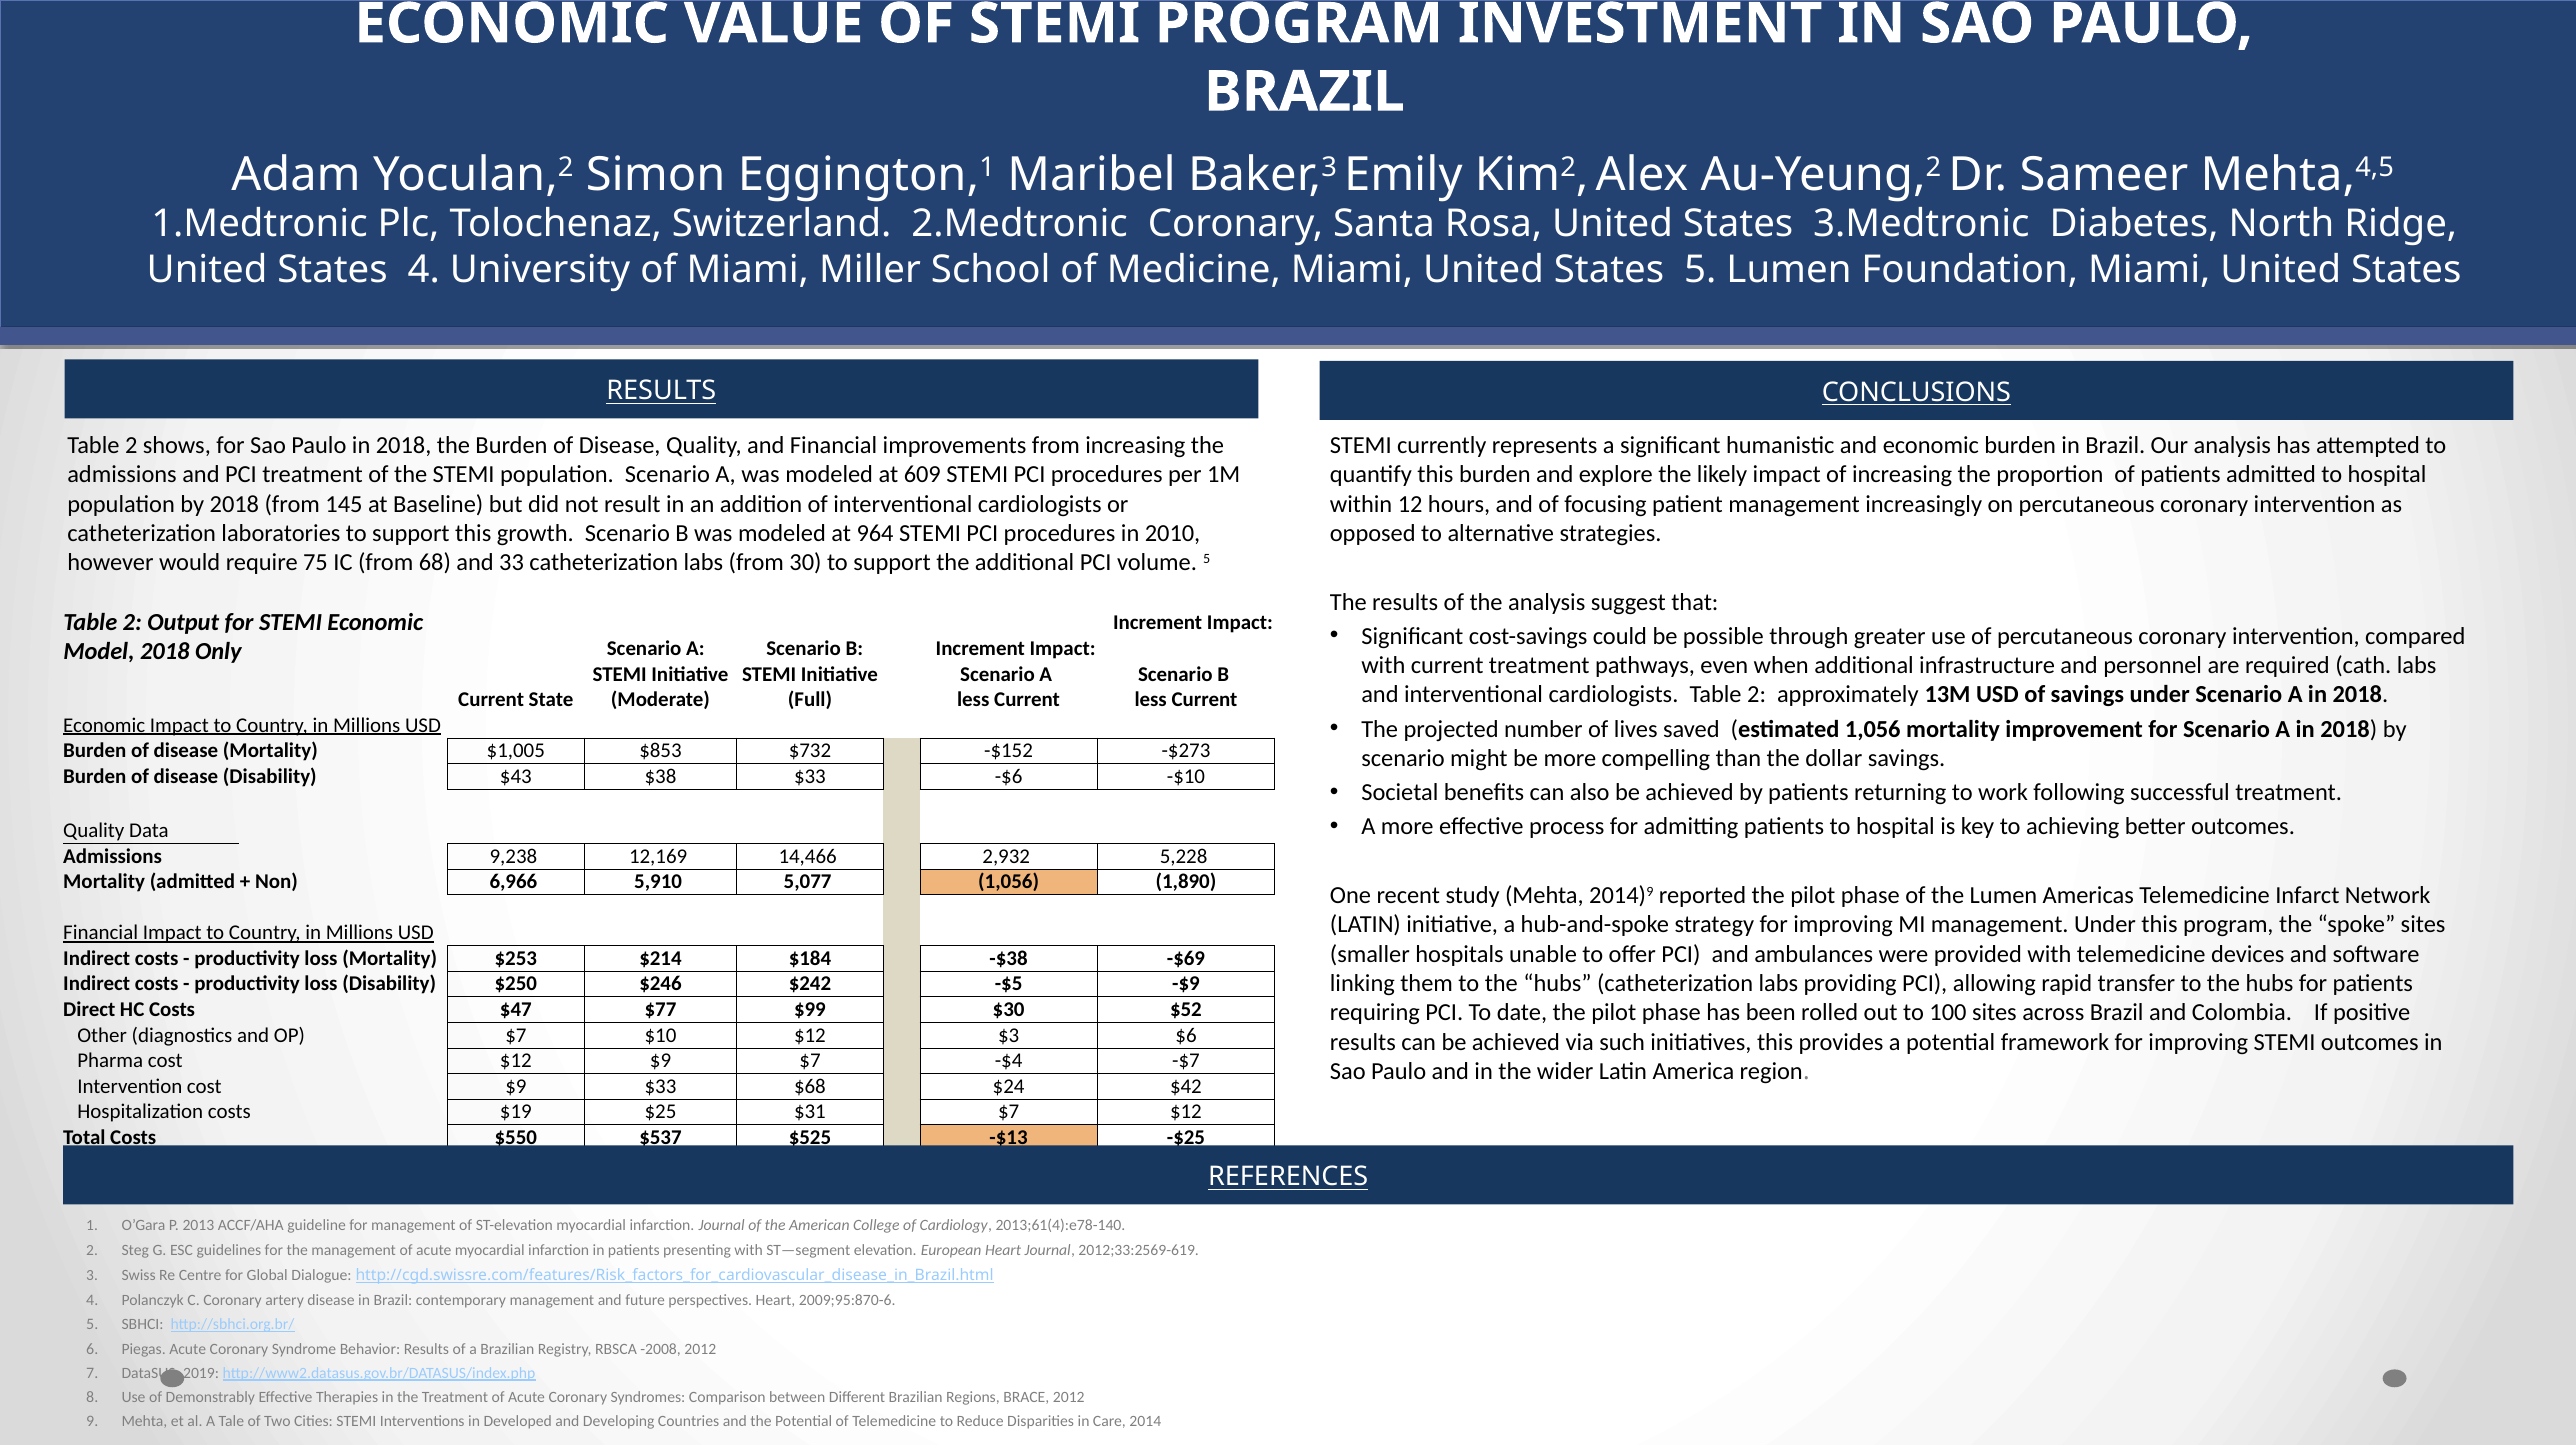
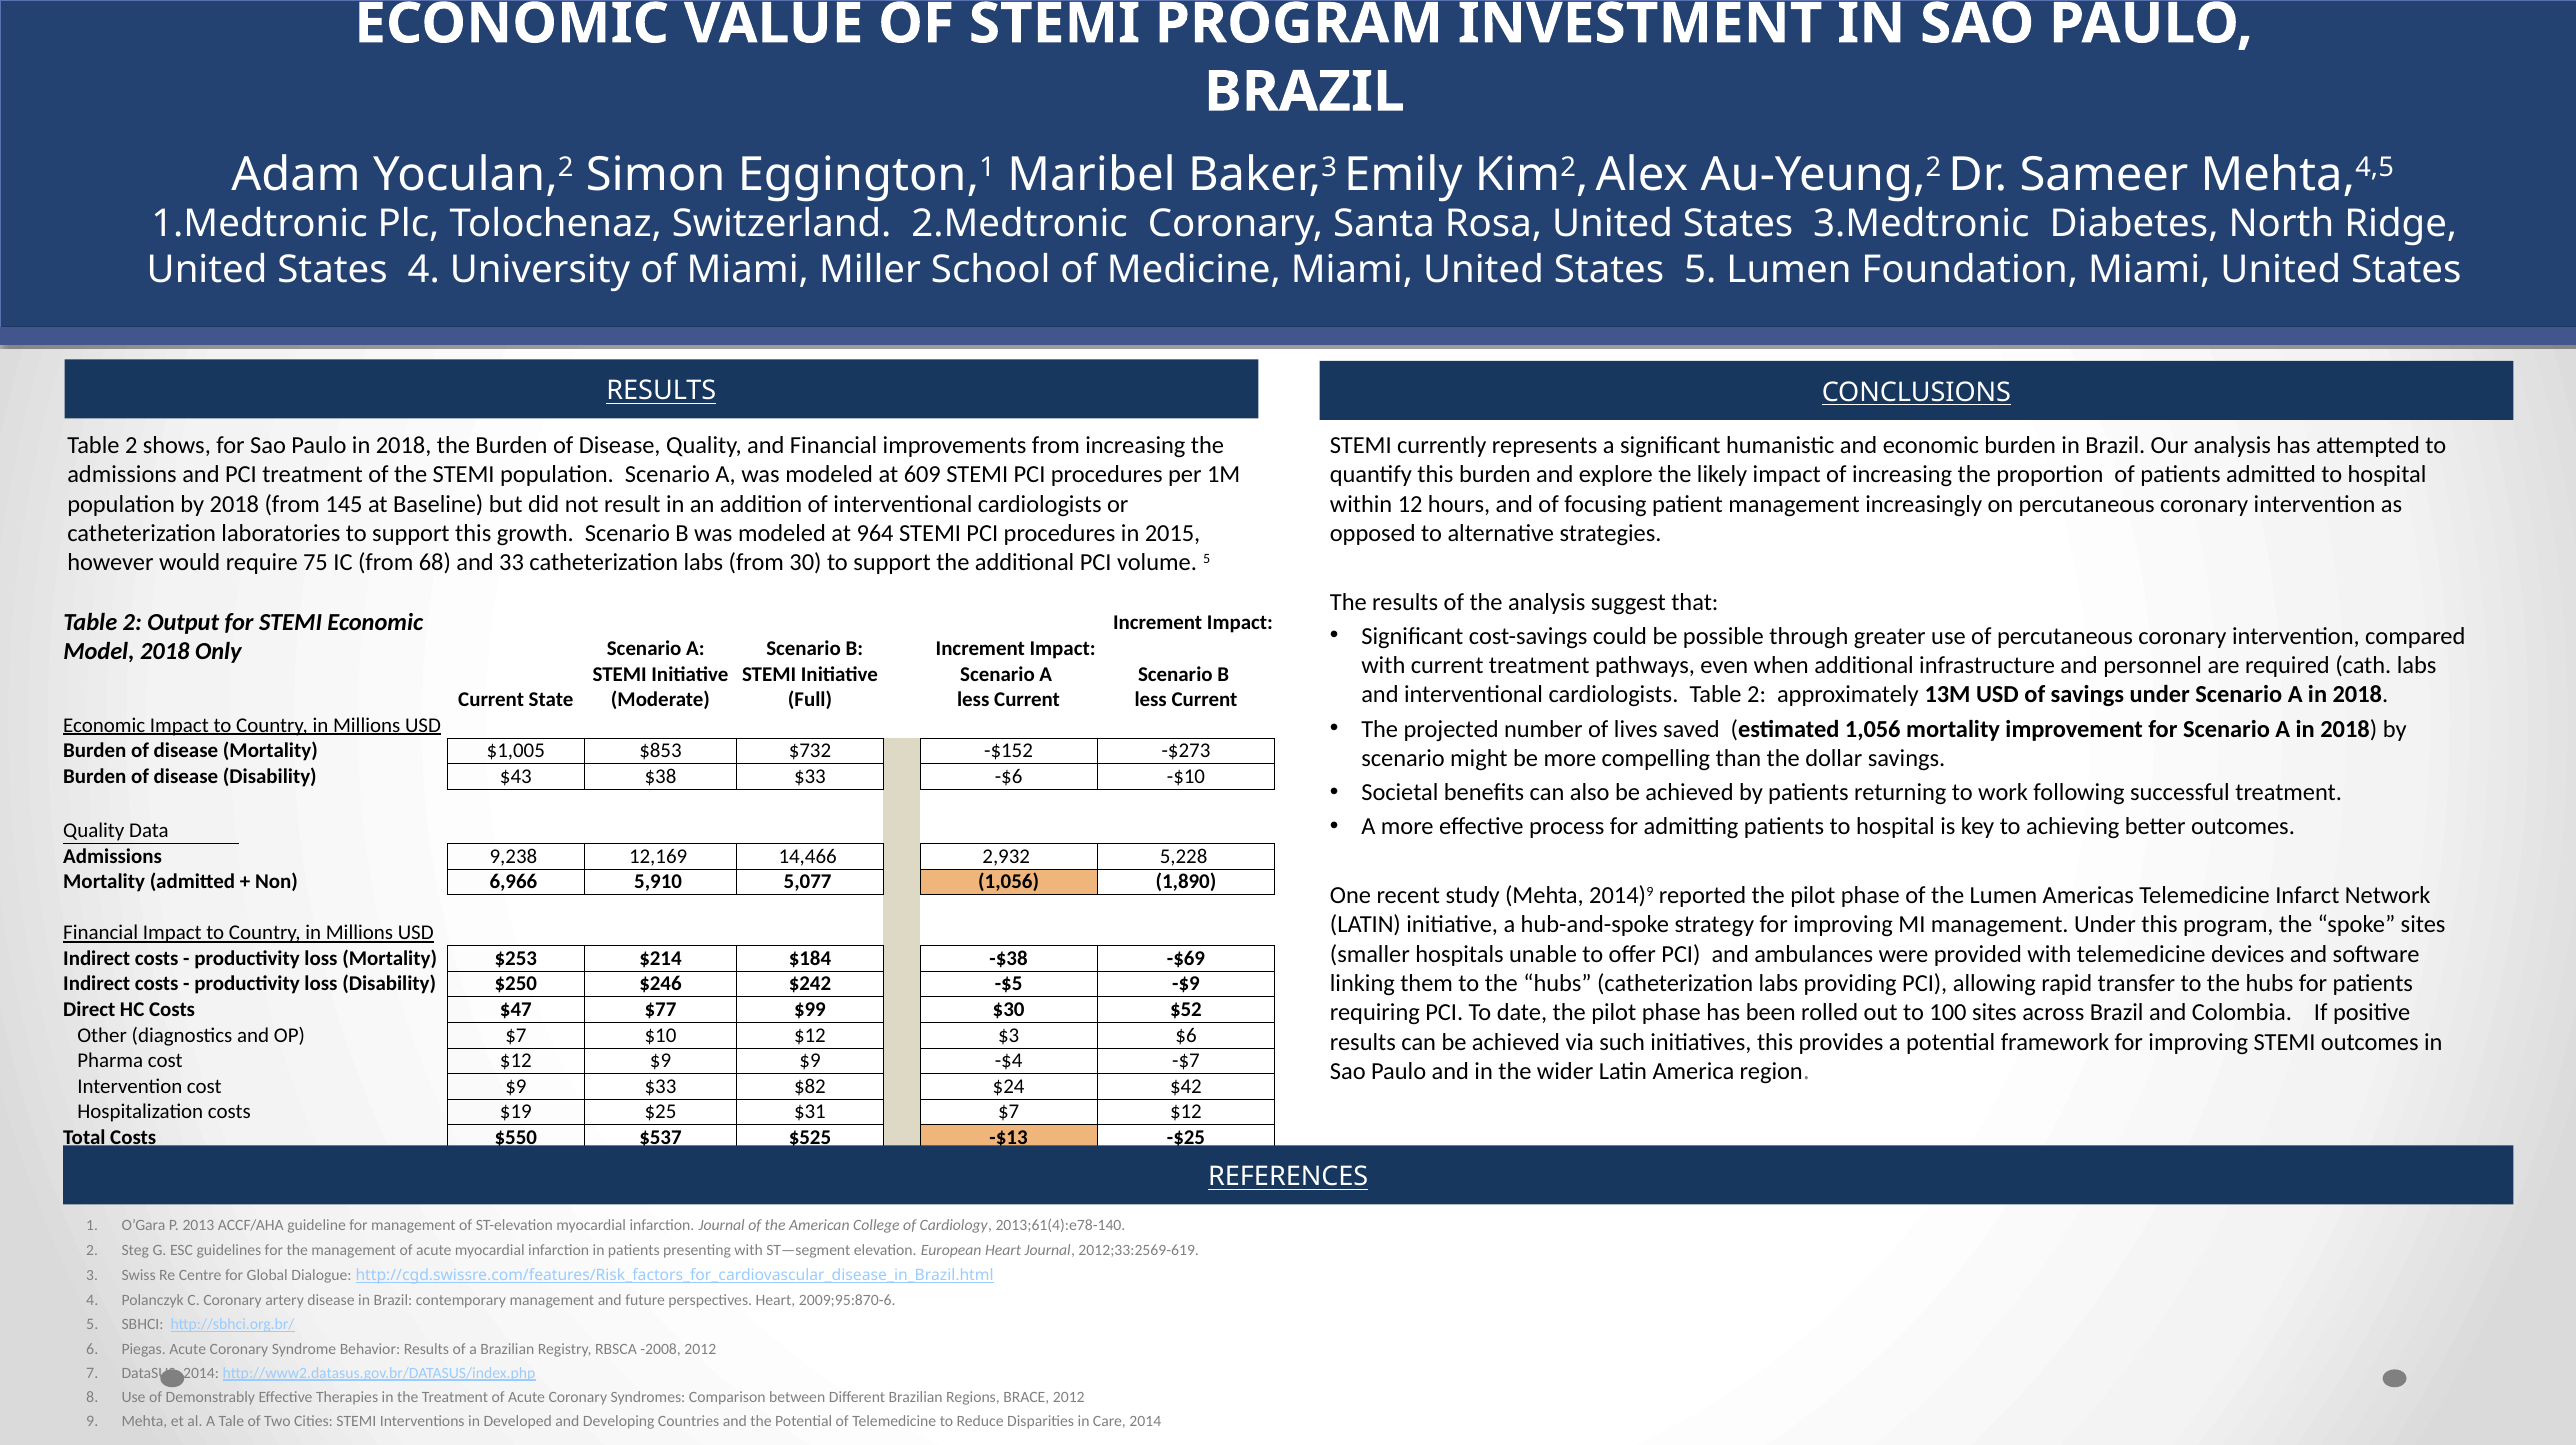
2010: 2010 -> 2015 (1173, 533)
$9 $7: $7 -> $9 (810, 1061)
$68: $68 -> $82 (810, 1086)
DataSUS 2019: 2019 -> 2014 (201, 1373)
